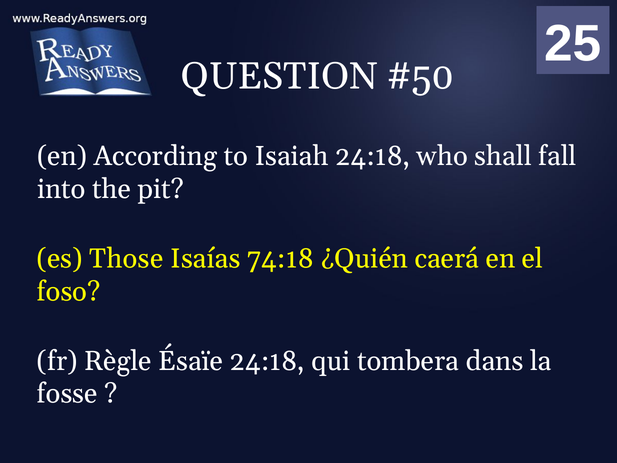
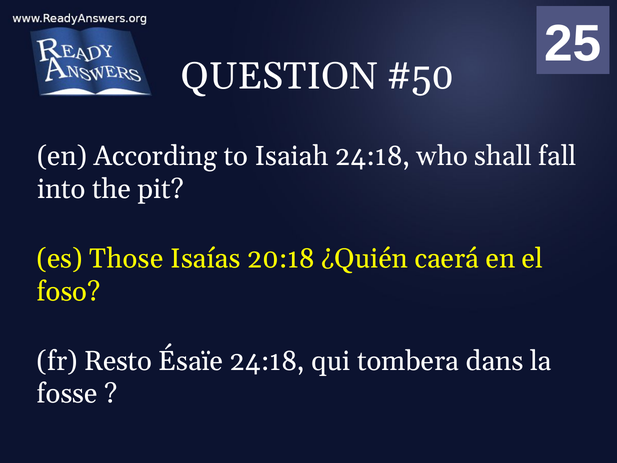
74:18: 74:18 -> 20:18 (281, 258)
Règle: Règle -> Resto (118, 361)
